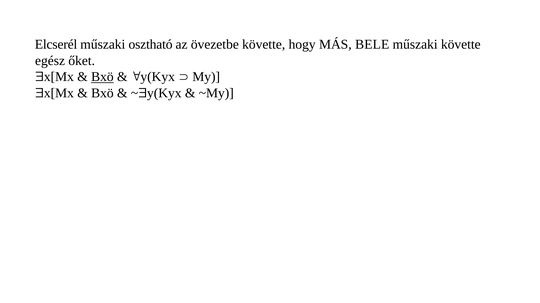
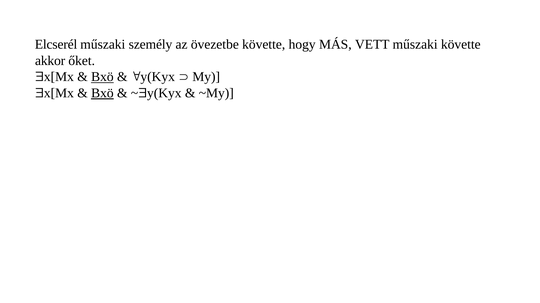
osztható: osztható -> személy (150, 45)
BELE: BELE -> VETT (372, 45)
egész: egész -> akkor (50, 61)
Bxö underline: none -> present (102, 93)
